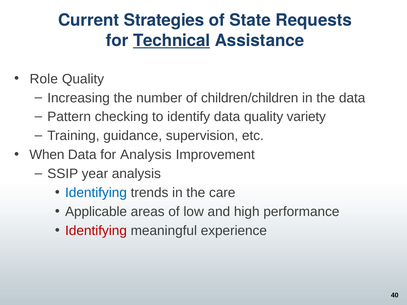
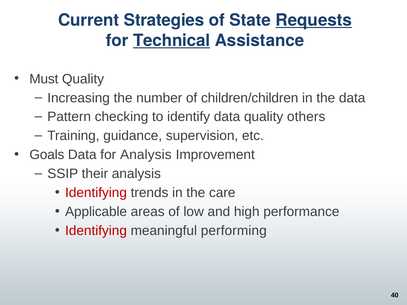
Requests underline: none -> present (314, 20)
Role: Role -> Must (44, 79)
variety: variety -> others (306, 117)
When: When -> Goals (47, 155)
year: year -> their (95, 174)
Identifying colour: blue -> red (96, 193)
experience: experience -> performing (234, 231)
